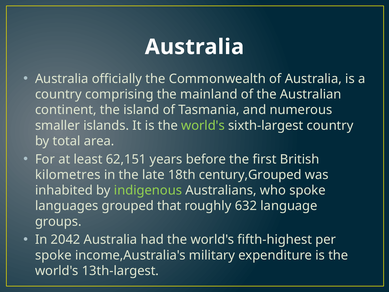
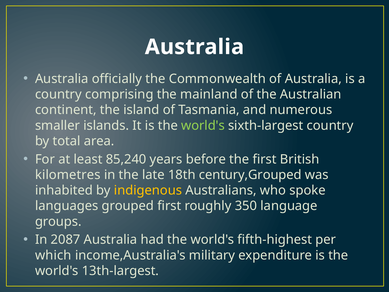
62,151: 62,151 -> 85,240 (126, 159)
indigenous colour: light green -> yellow (148, 190)
grouped that: that -> first (169, 206)
632: 632 -> 350 (246, 206)
2042: 2042 -> 2087 (66, 239)
spoke: spoke -> which (53, 255)
